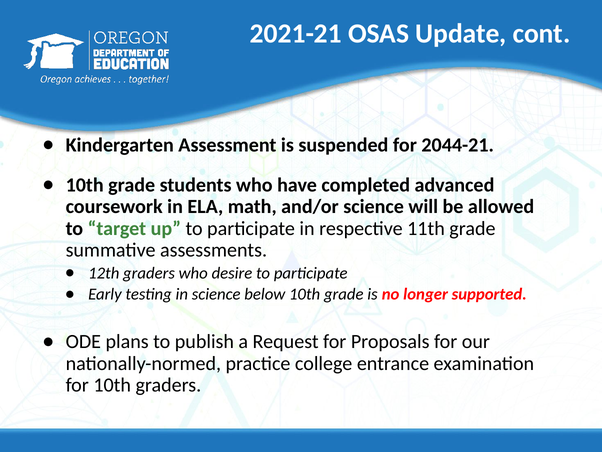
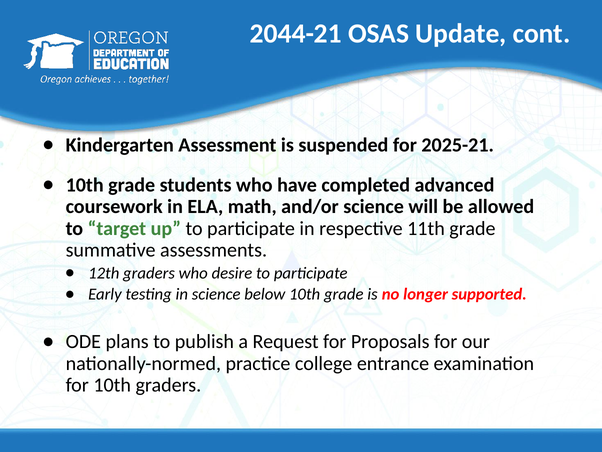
2021-21: 2021-21 -> 2044-21 (296, 34)
2044-21: 2044-21 -> 2025-21 (458, 145)
